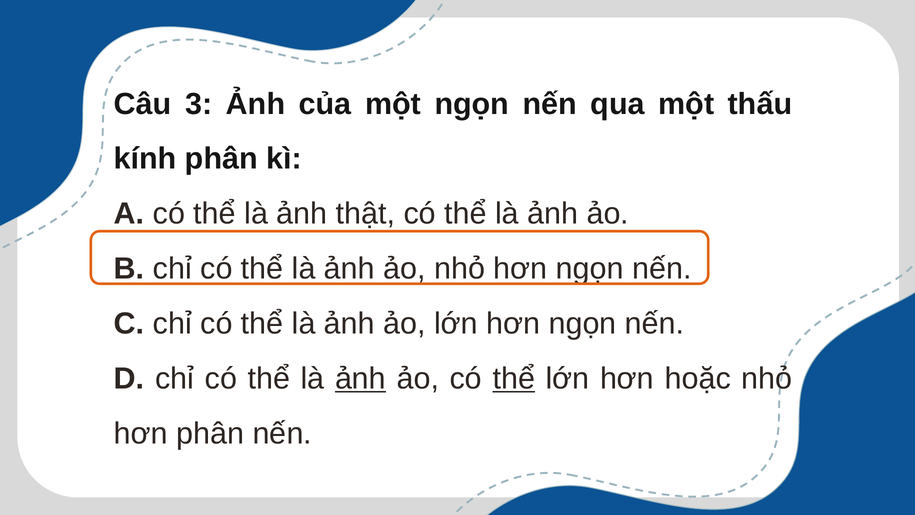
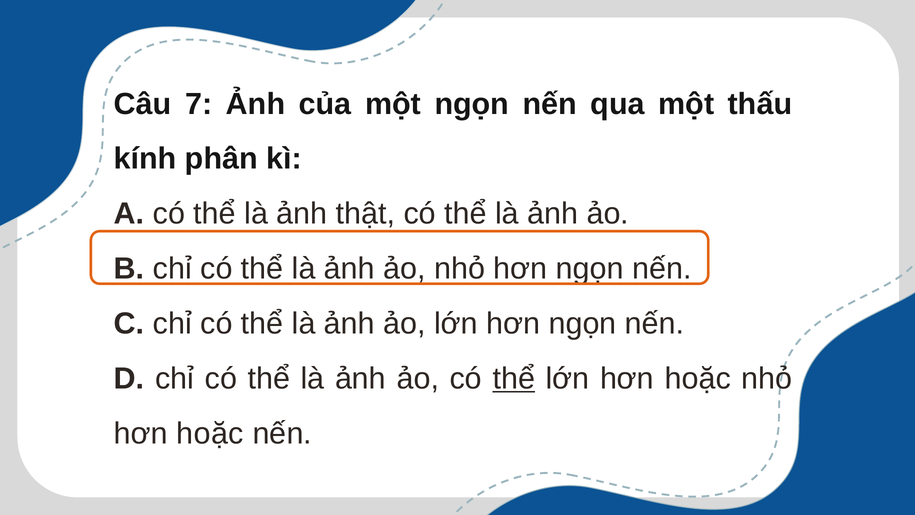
3: 3 -> 7 (199, 104)
ảnh underline: present -> none (360, 378)
phân: phân -> hoặc (210, 433)
